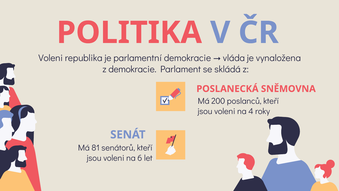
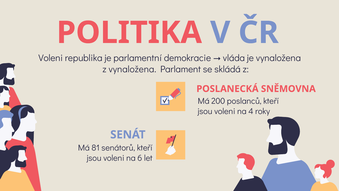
z demokracie: demokracie -> vynaložena (132, 69)
